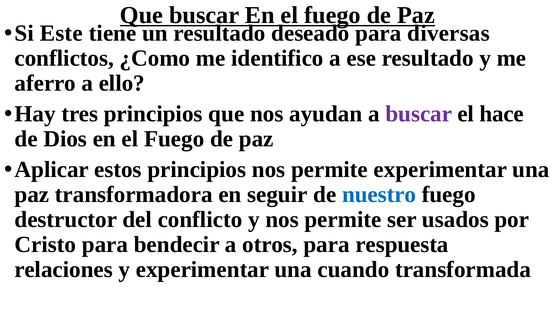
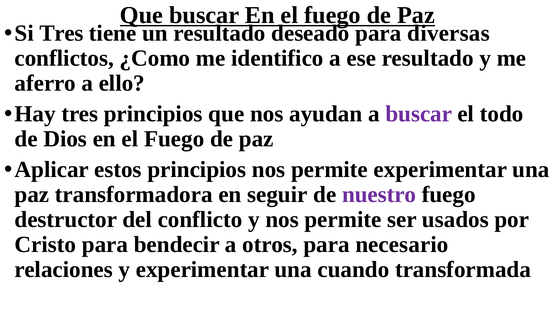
Si Este: Este -> Tres (61, 33)
hace: hace -> todo (502, 114)
nuestro colour: blue -> purple (379, 195)
respuesta: respuesta -> necesario (402, 245)
